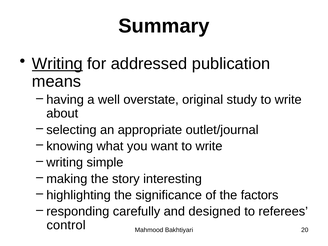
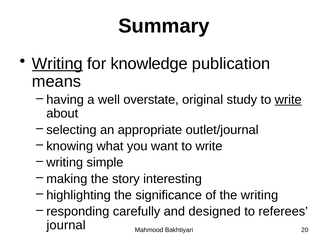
addressed: addressed -> knowledge (149, 64)
write underline: none -> present (288, 100)
the factors: factors -> writing (259, 195)
control: control -> journal (66, 225)
